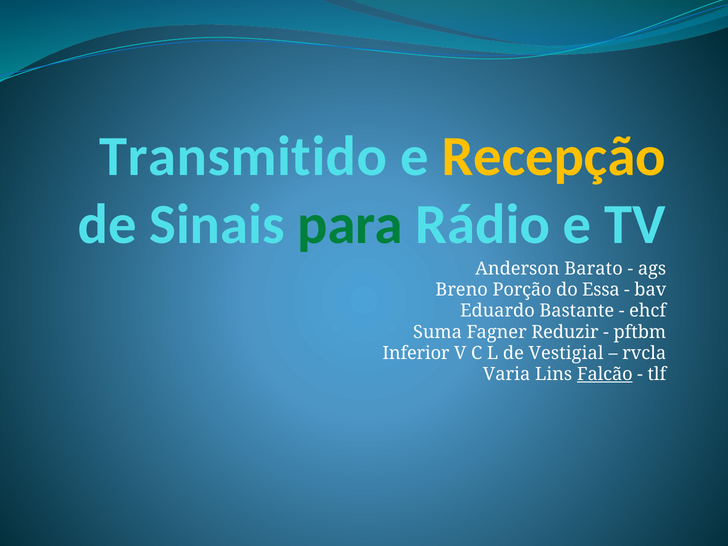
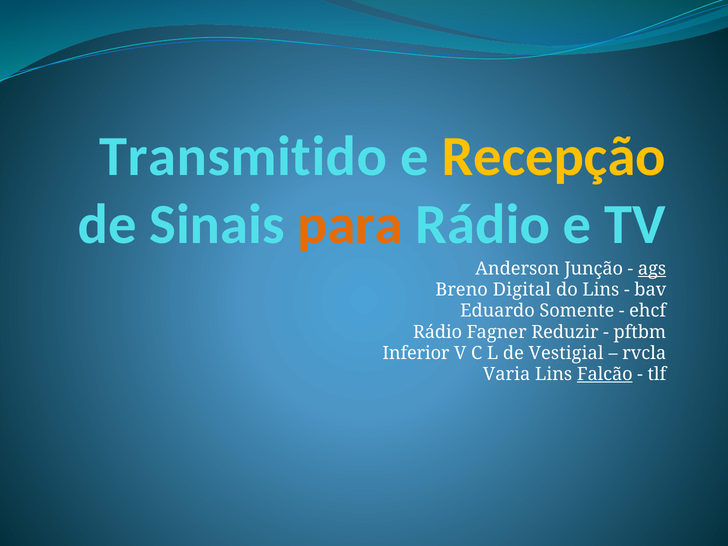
para colour: green -> orange (350, 225)
Barato: Barato -> Junção (594, 269)
ags underline: none -> present (652, 269)
Porção: Porção -> Digital (522, 290)
do Essa: Essa -> Lins (601, 290)
Bastante: Bastante -> Somente (577, 311)
Suma: Suma -> Rádio (438, 332)
